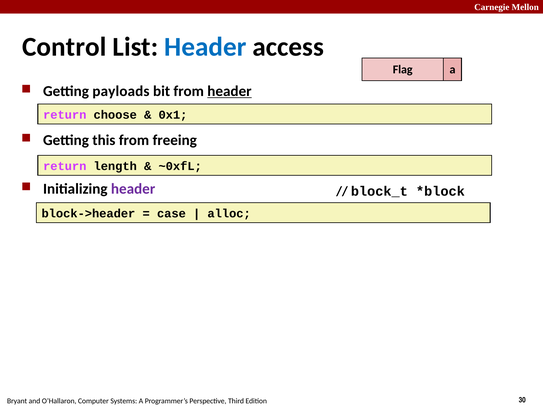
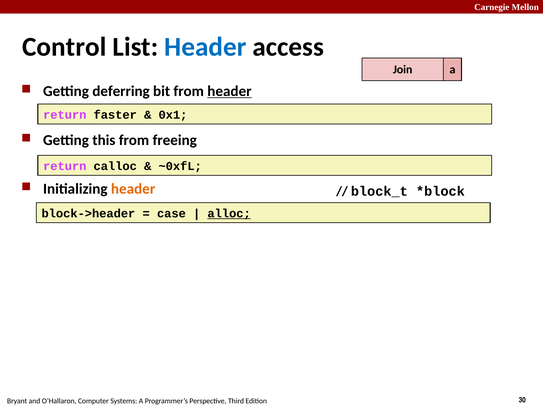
Flag: Flag -> Join (403, 70)
payloads: payloads -> deferring (121, 91)
choose: choose -> faster (115, 115)
length: length -> calloc (115, 166)
header colour: purple -> orange (133, 189)
alloc underline: none -> present (229, 214)
